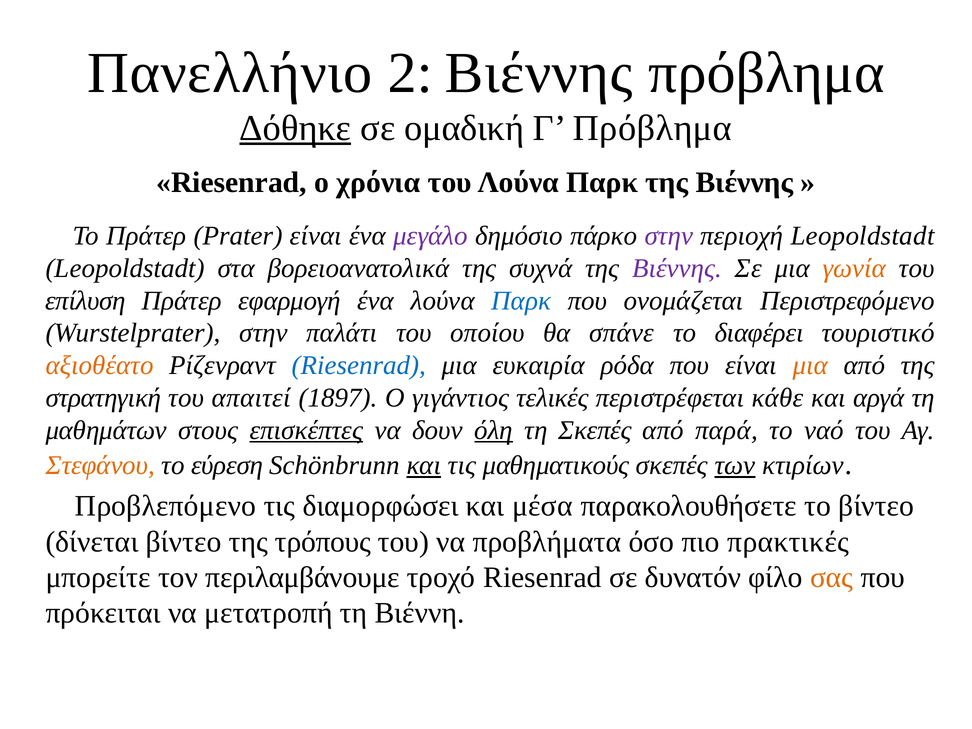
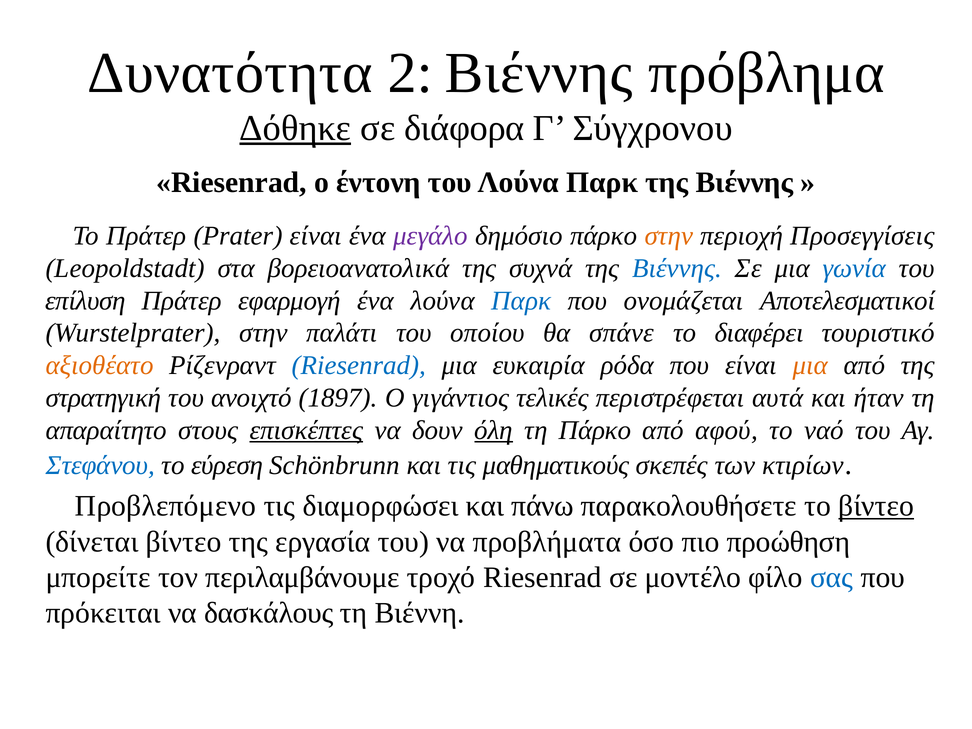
Πανελλήνιο: Πανελλήνιο -> Δυνατότητα (230, 73)
ομαδική: ομαδική -> διάφορα (464, 128)
Γ Πρόβλημα: Πρόβλημα -> Σύγχρονου (653, 128)
χρόνια: χρόνια -> έντονη (378, 183)
στην colour: purple -> orange (669, 236)
περιοχή Leopoldstadt: Leopoldstadt -> Προσεγγίσεις (863, 236)
Βιέννης colour: purple -> blue (677, 268)
γωνία colour: orange -> blue (854, 268)
Περιστρεφόμενο: Περιστρεφόμενο -> Αποτελεσματικοί (848, 301)
απαιτεί: απαιτεί -> ανοιχτό (251, 398)
κάθε: κάθε -> αυτά (778, 398)
αργά: αργά -> ήταν (879, 398)
μαθημάτων: μαθημάτων -> απαραίτητο (106, 430)
τη Σκεπές: Σκεπές -> Πάρκο (595, 430)
παρά: παρά -> αφού (726, 430)
Στεφάνου colour: orange -> blue (100, 465)
και underline: present -> none (424, 465)
των underline: present -> none (735, 465)
μέσα: μέσα -> πάνω (543, 506)
βίντεο underline: none -> present (876, 506)
τρόπους: τρόπους -> εργασία (323, 542)
πρακτικές: πρακτικές -> προώθηση (788, 542)
δυνατόν: δυνατόν -> μοντέλο (693, 577)
σας colour: orange -> blue (832, 577)
μετατροπή: μετατροπή -> δασκάλους (269, 613)
